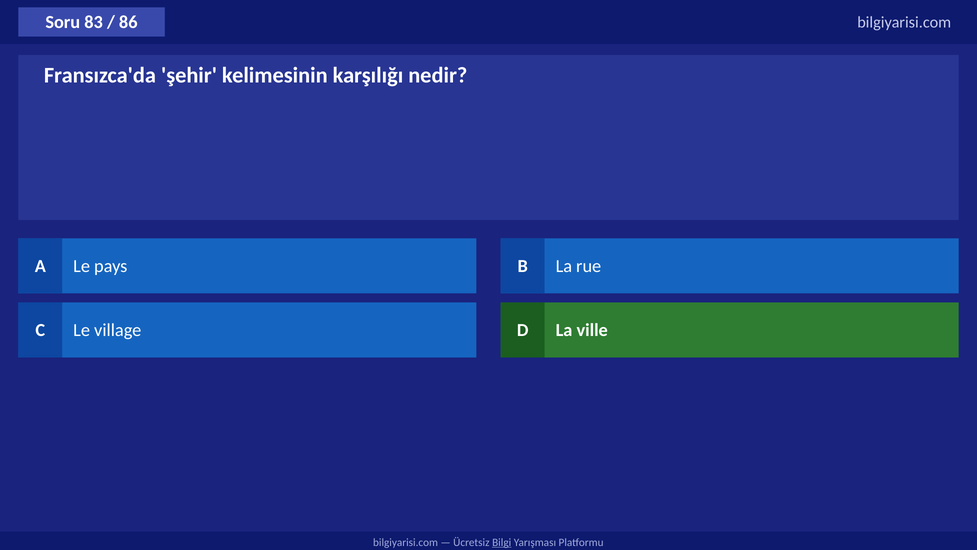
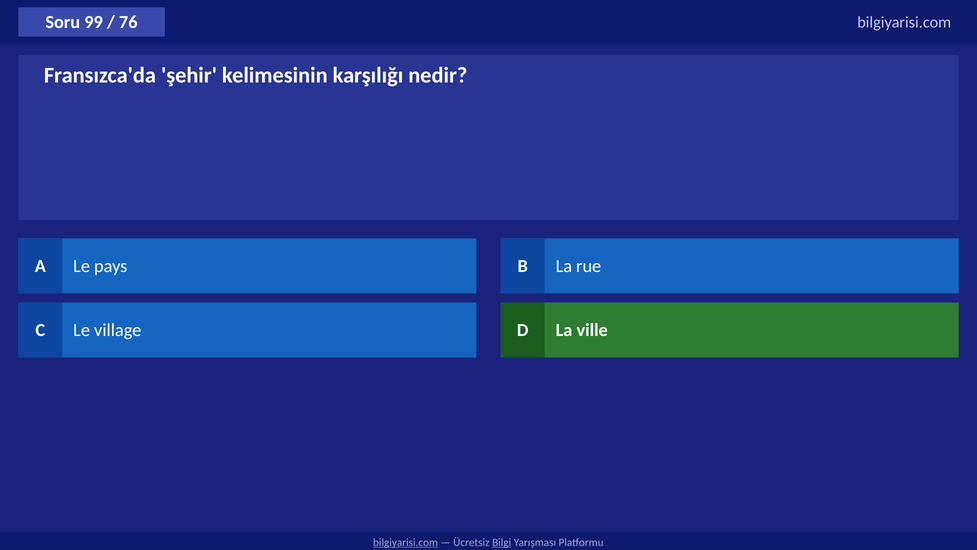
83: 83 -> 99 (94, 22)
86: 86 -> 76 (128, 22)
bilgiyarisi.com underline: none -> present (406, 542)
